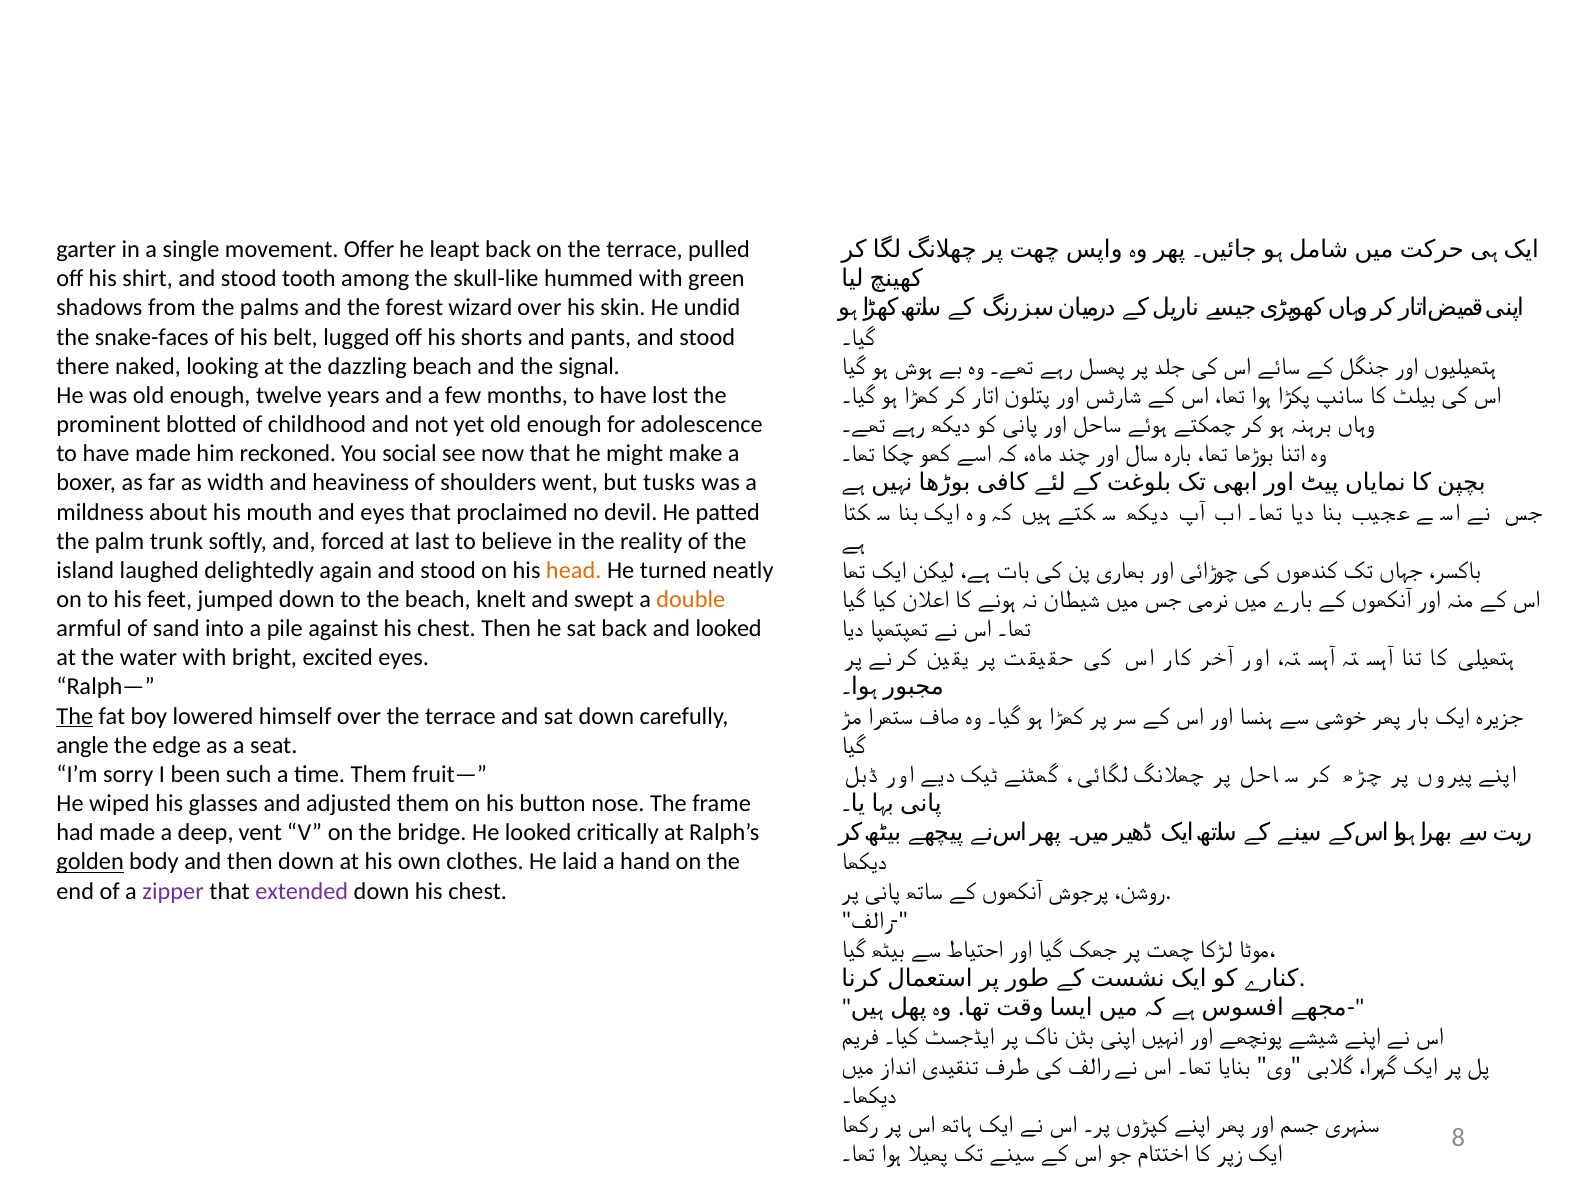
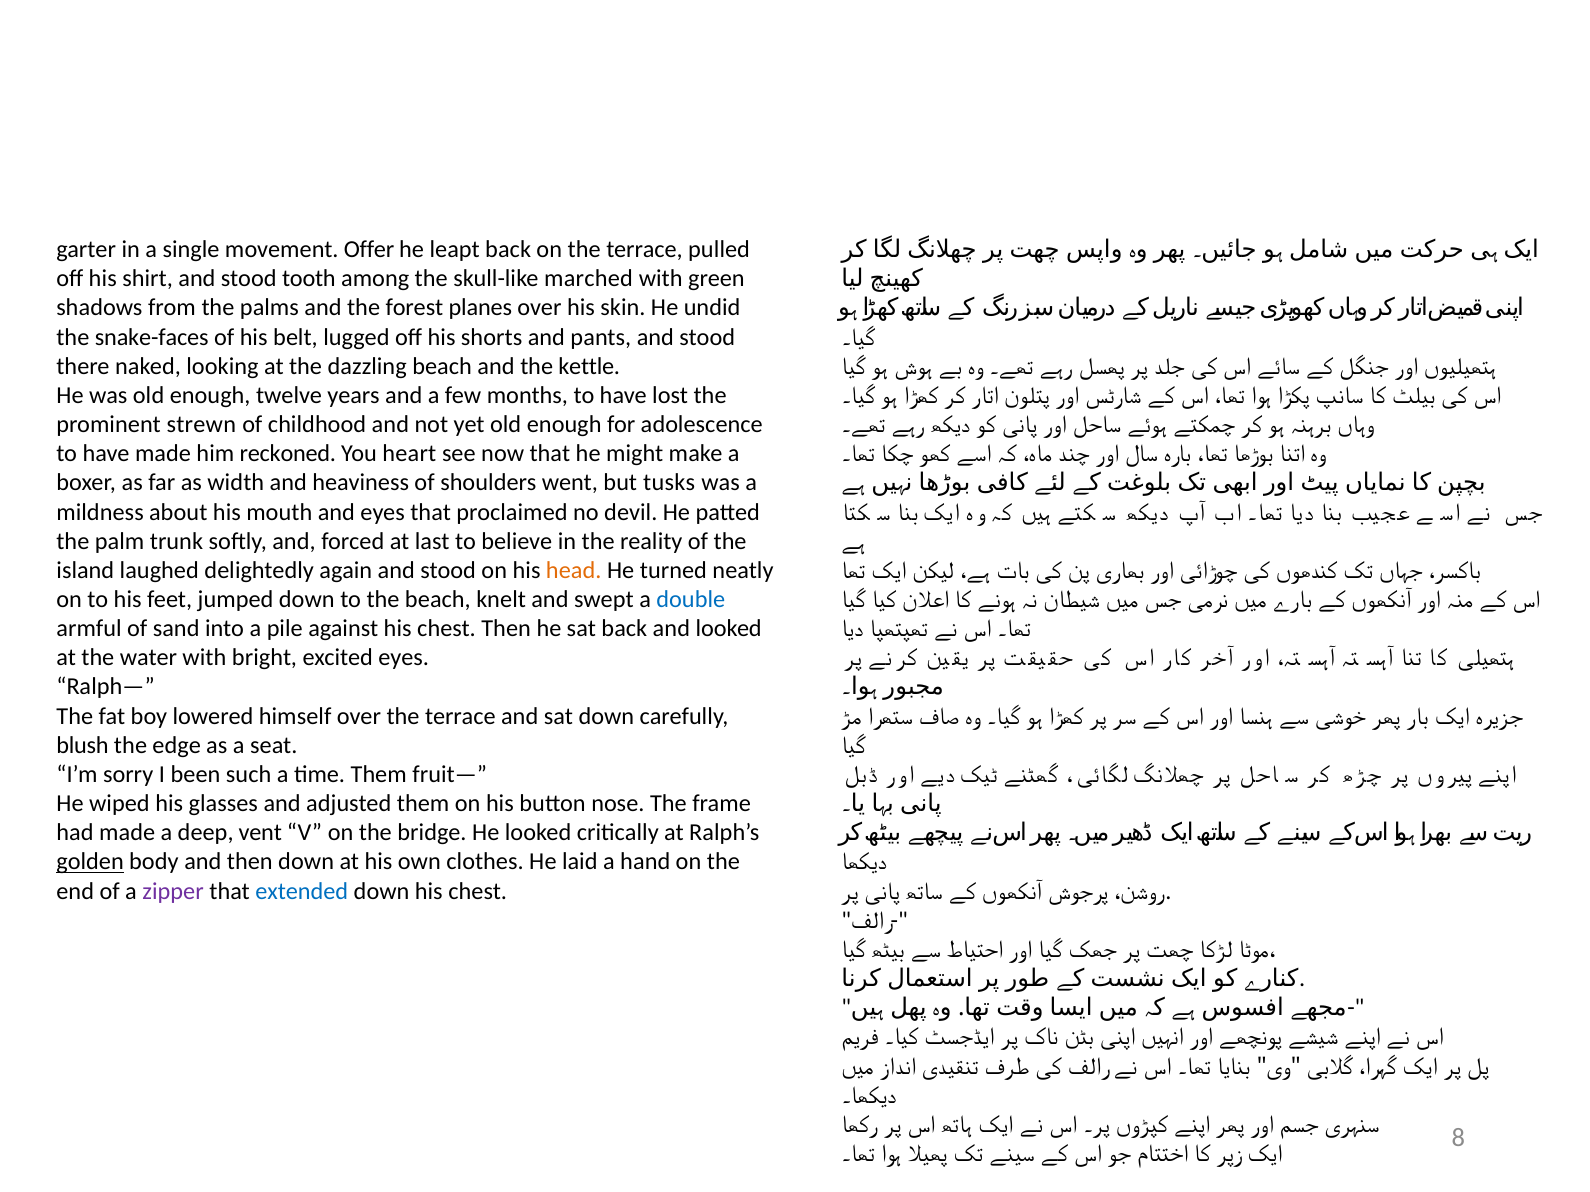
hummed: hummed -> marched (589, 279)
wizard: wizard -> planes (480, 308)
signal: signal -> kettle (589, 366)
blotted: blotted -> strewn (201, 425)
social: social -> heart (409, 454)
double colour: orange -> blue (691, 600)
The underline: present -> none (75, 716)
angle: angle -> blush (83, 746)
extended colour: purple -> blue (302, 891)
